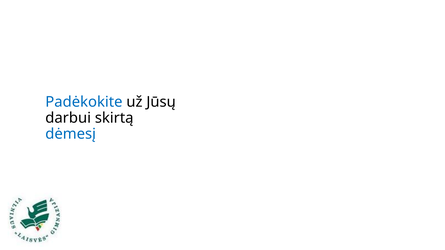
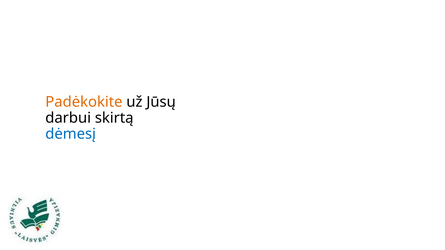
Padėkokite colour: blue -> orange (84, 102)
